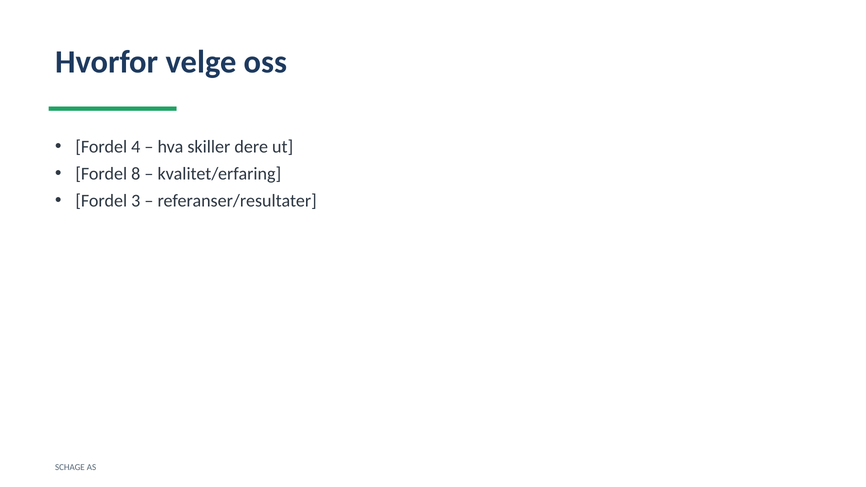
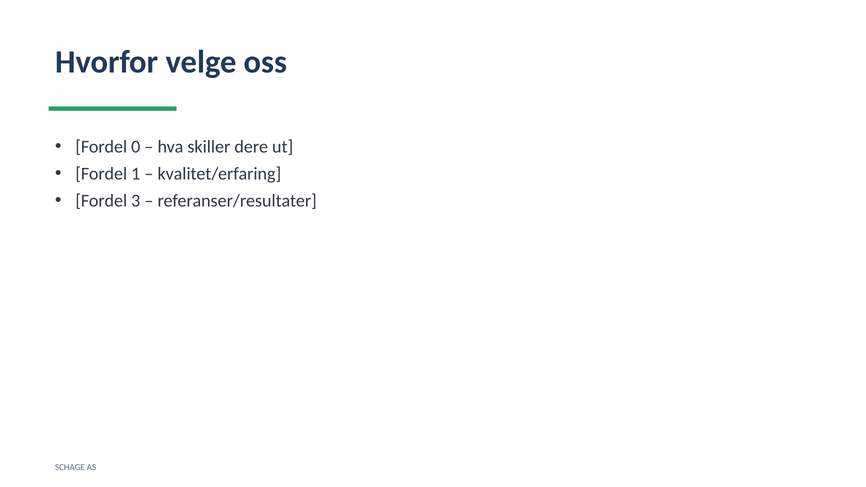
4: 4 -> 0 (136, 147)
8: 8 -> 1 (136, 174)
